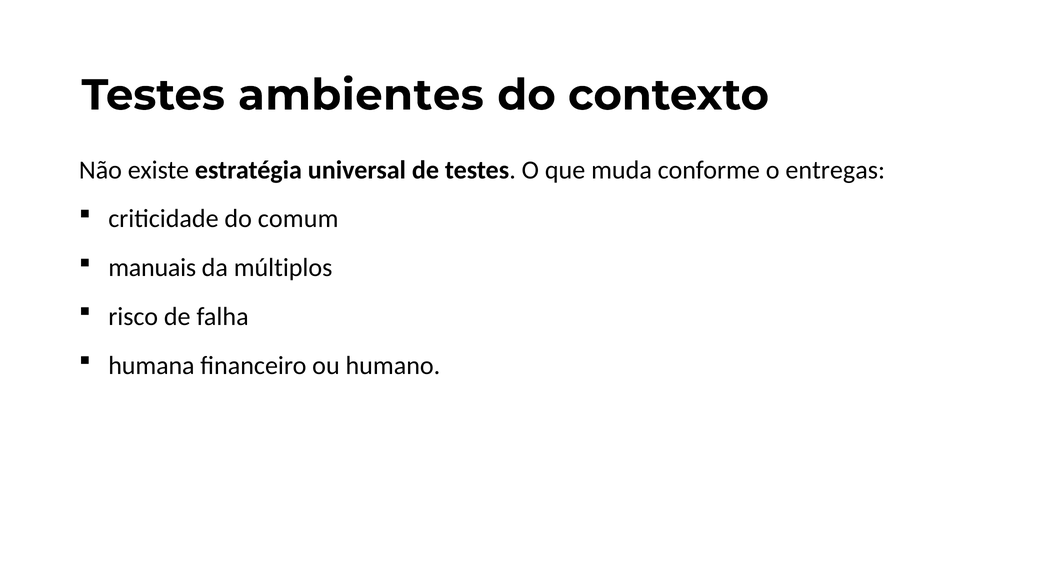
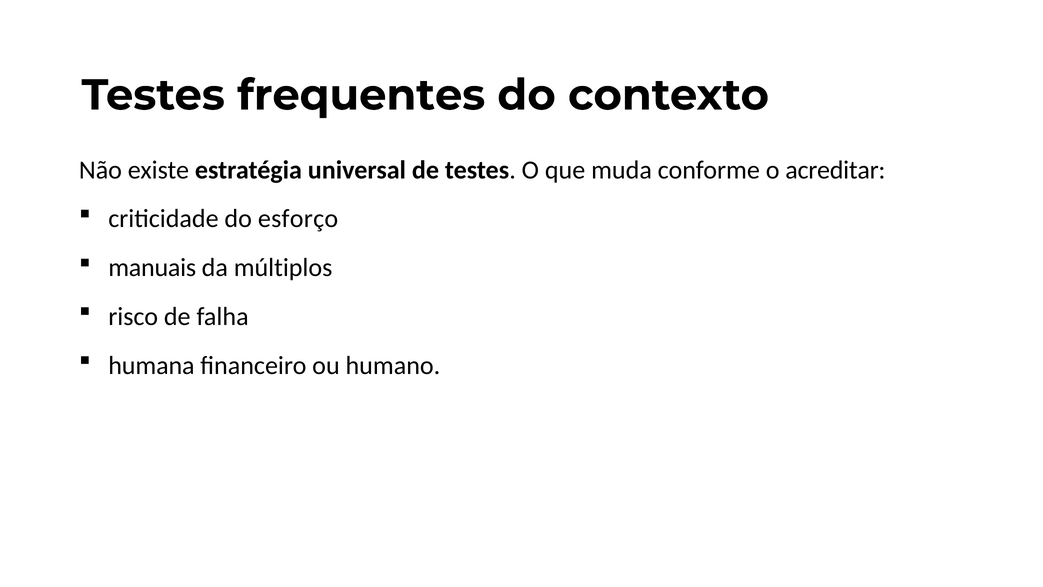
ambientes: ambientes -> frequentes (361, 95)
entregas: entregas -> acreditar (835, 170)
comum: comum -> esforço (298, 219)
